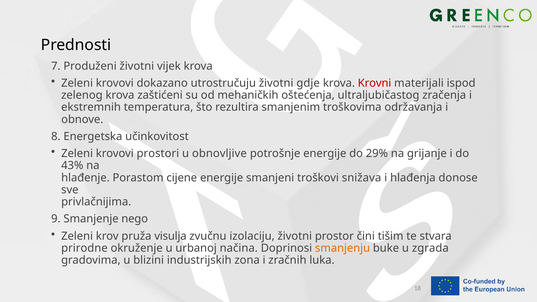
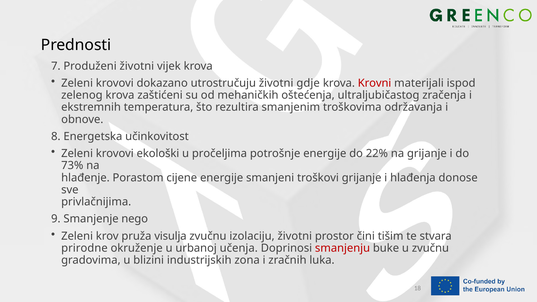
prostori: prostori -> ekološki (158, 154)
obnovljive: obnovljive -> pročeljima (219, 154)
29%: 29% -> 22% (377, 154)
43%: 43% -> 73% (72, 166)
troškovi snižava: snižava -> grijanje (362, 178)
načina: načina -> učenja (239, 248)
smanjenju colour: orange -> red (343, 248)
u zgrada: zgrada -> zvučnu (430, 248)
